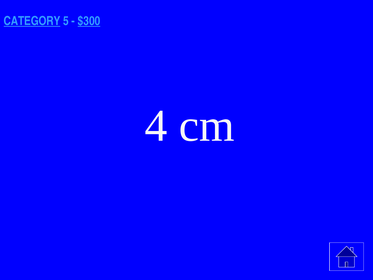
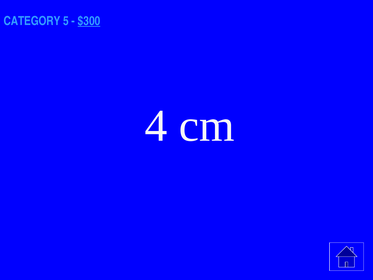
CATEGORY underline: present -> none (32, 21)
